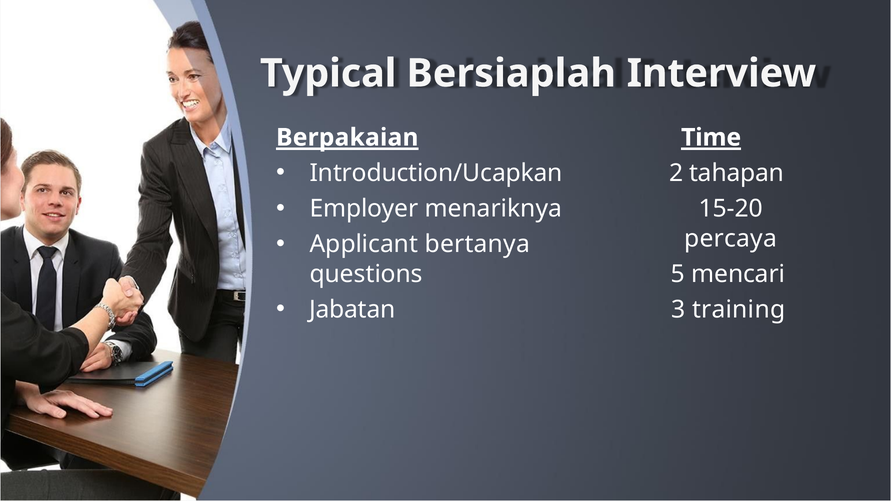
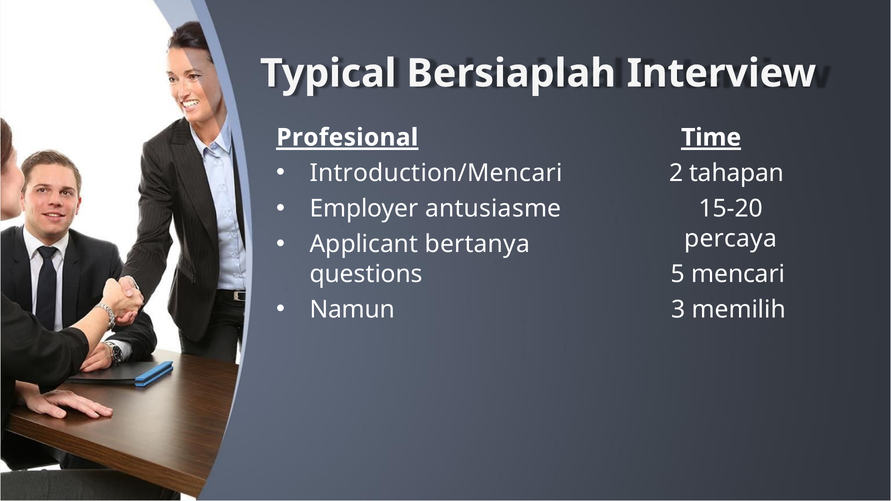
Berpakaian: Berpakaian -> Profesional (347, 138)
Introduction/Ucapkan: Introduction/Ucapkan -> Introduction/Mencari (436, 173)
menariknya: menariknya -> antusiasme (493, 209)
Jabatan: Jabatan -> Namun (352, 310)
training: training -> memilih (739, 310)
